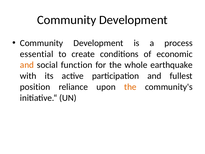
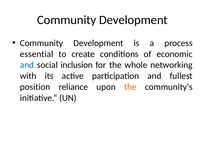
and colour: orange -> blue (27, 65)
function: function -> inclusion (77, 65)
earthquake: earthquake -> networking (171, 65)
